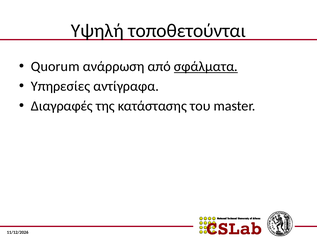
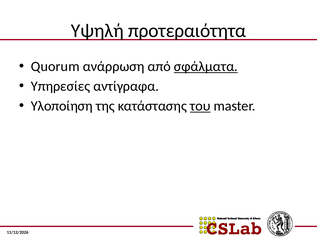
τοποθετούνται: τοποθετούνται -> προτεραιότητα (187, 31)
Διαγραφές: Διαγραφές -> Υλοποίηση (62, 106)
του underline: none -> present (200, 106)
